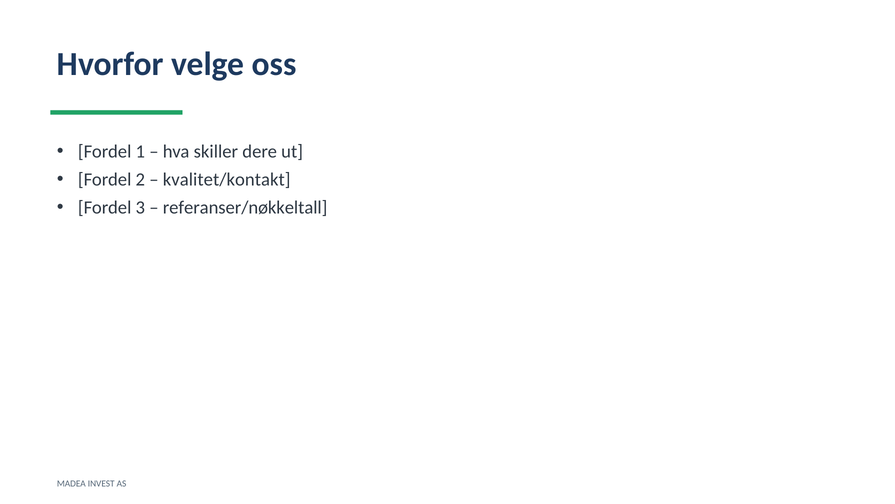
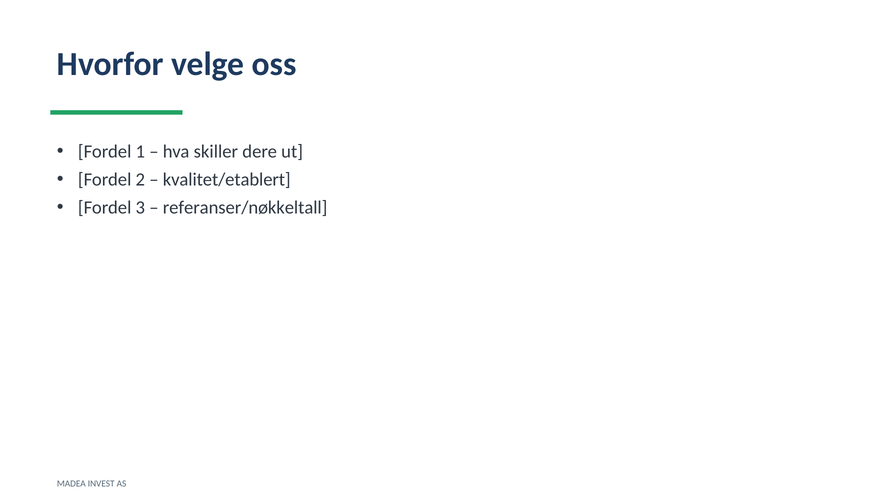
kvalitet/kontakt: kvalitet/kontakt -> kvalitet/etablert (227, 180)
